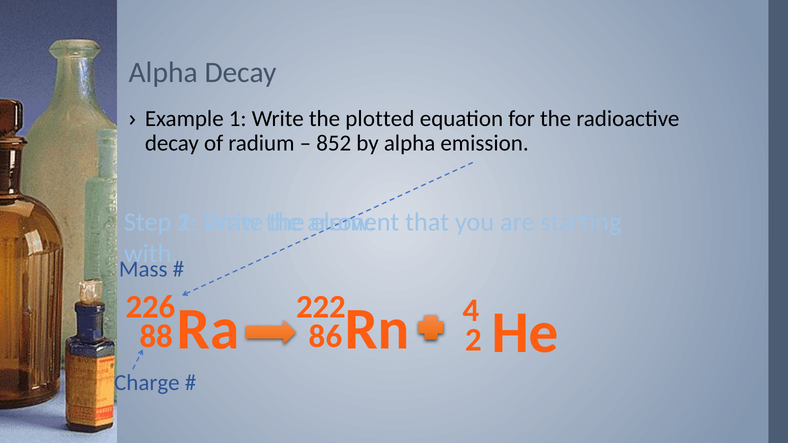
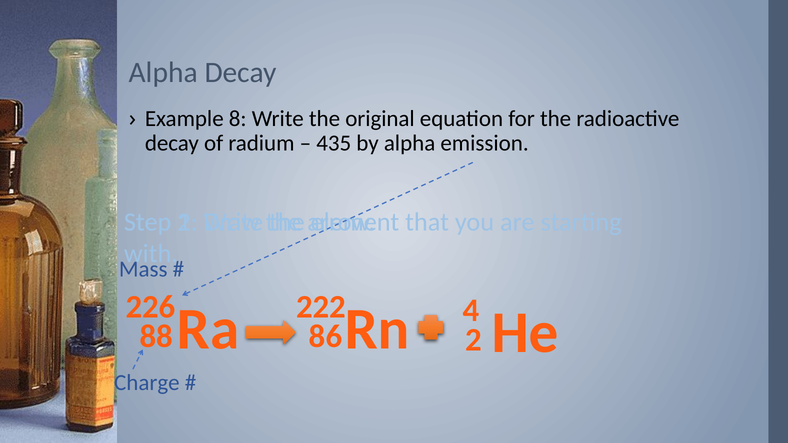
Example 1: 1 -> 8 (238, 119)
plotted: plotted -> original (380, 119)
852: 852 -> 435 (334, 144)
